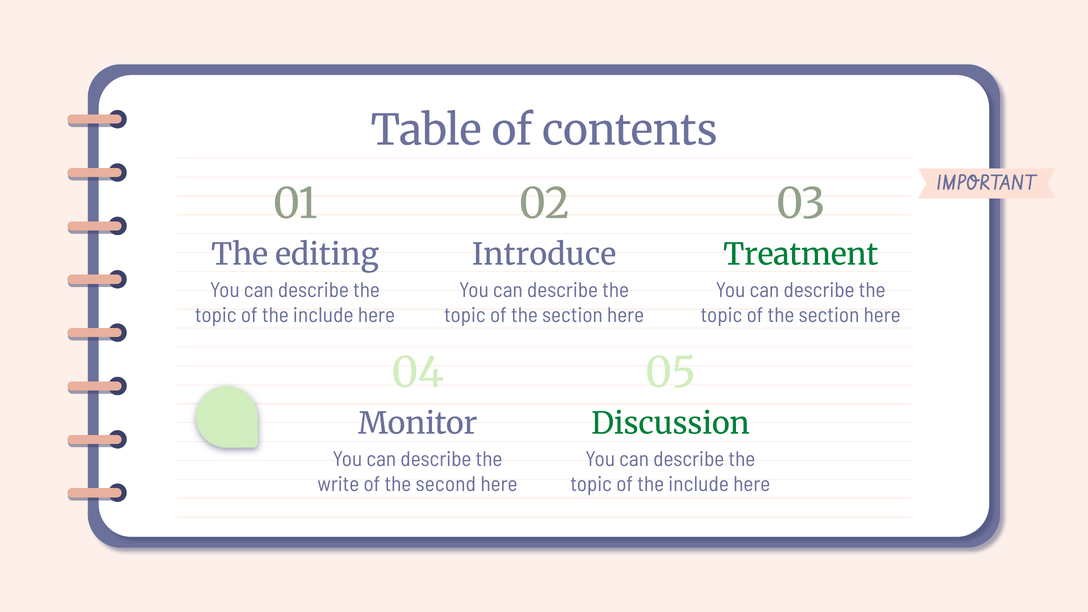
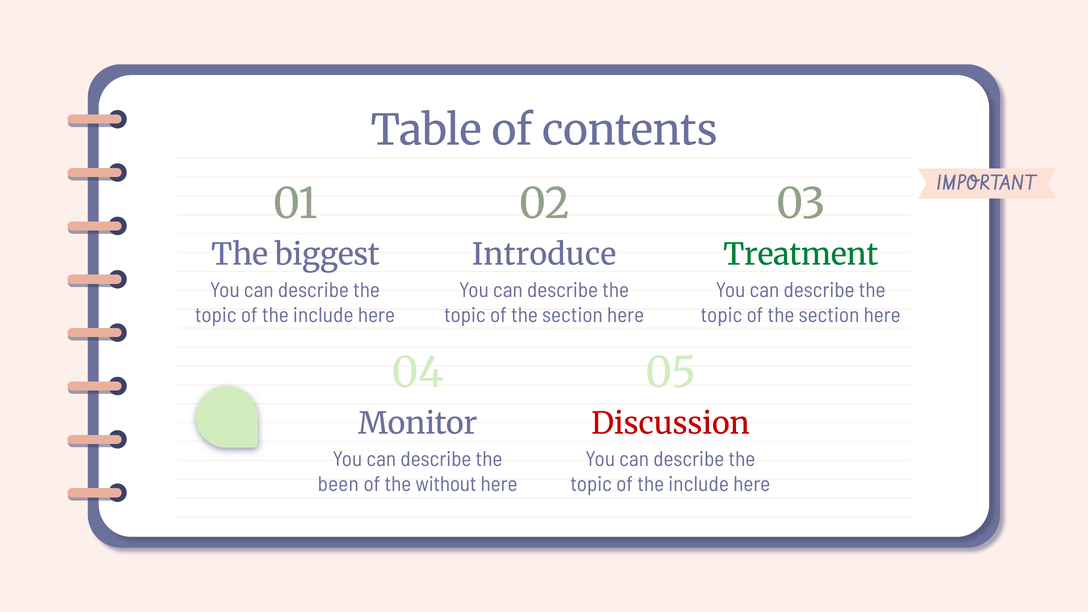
editing: editing -> biggest (327, 255)
Discussion colour: green -> red (670, 424)
write: write -> been (338, 485)
second: second -> without (446, 485)
